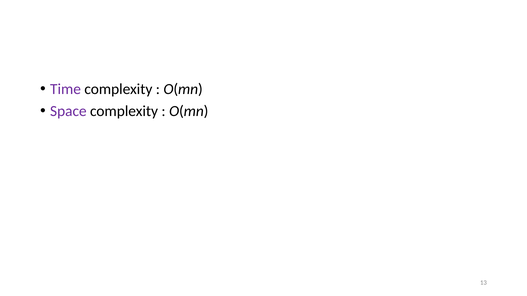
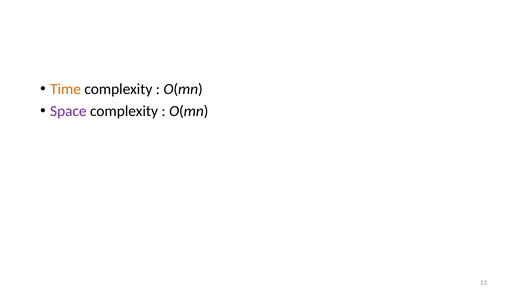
Time colour: purple -> orange (66, 89)
